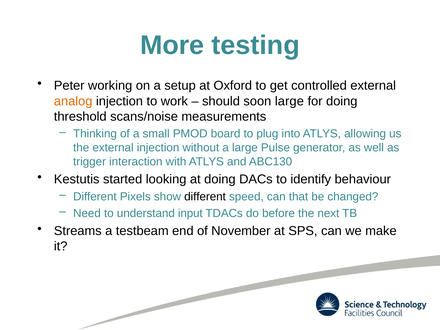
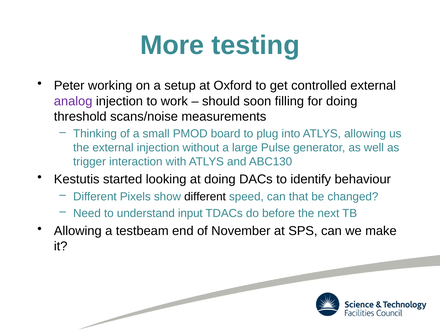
analog colour: orange -> purple (73, 101)
soon large: large -> filling (289, 101)
Streams: Streams -> Allowing (78, 231)
